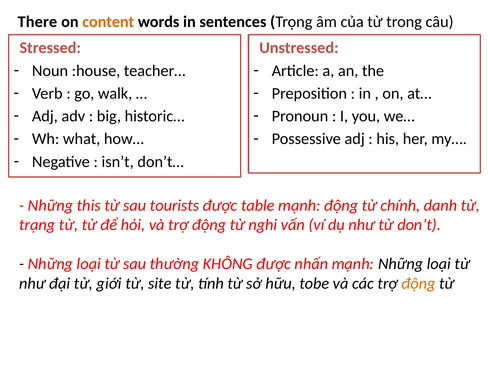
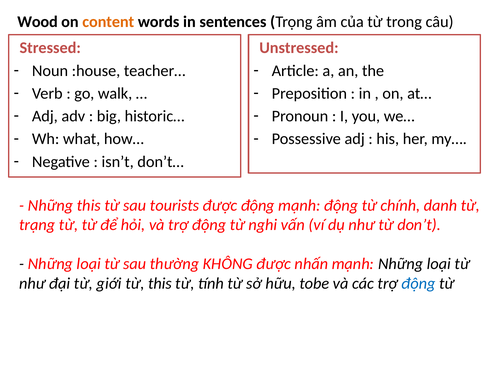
There: There -> Wood (38, 22)
được table: table -> động (258, 205)
từ site: site -> this (160, 283)
động colour: orange -> blue (418, 283)
